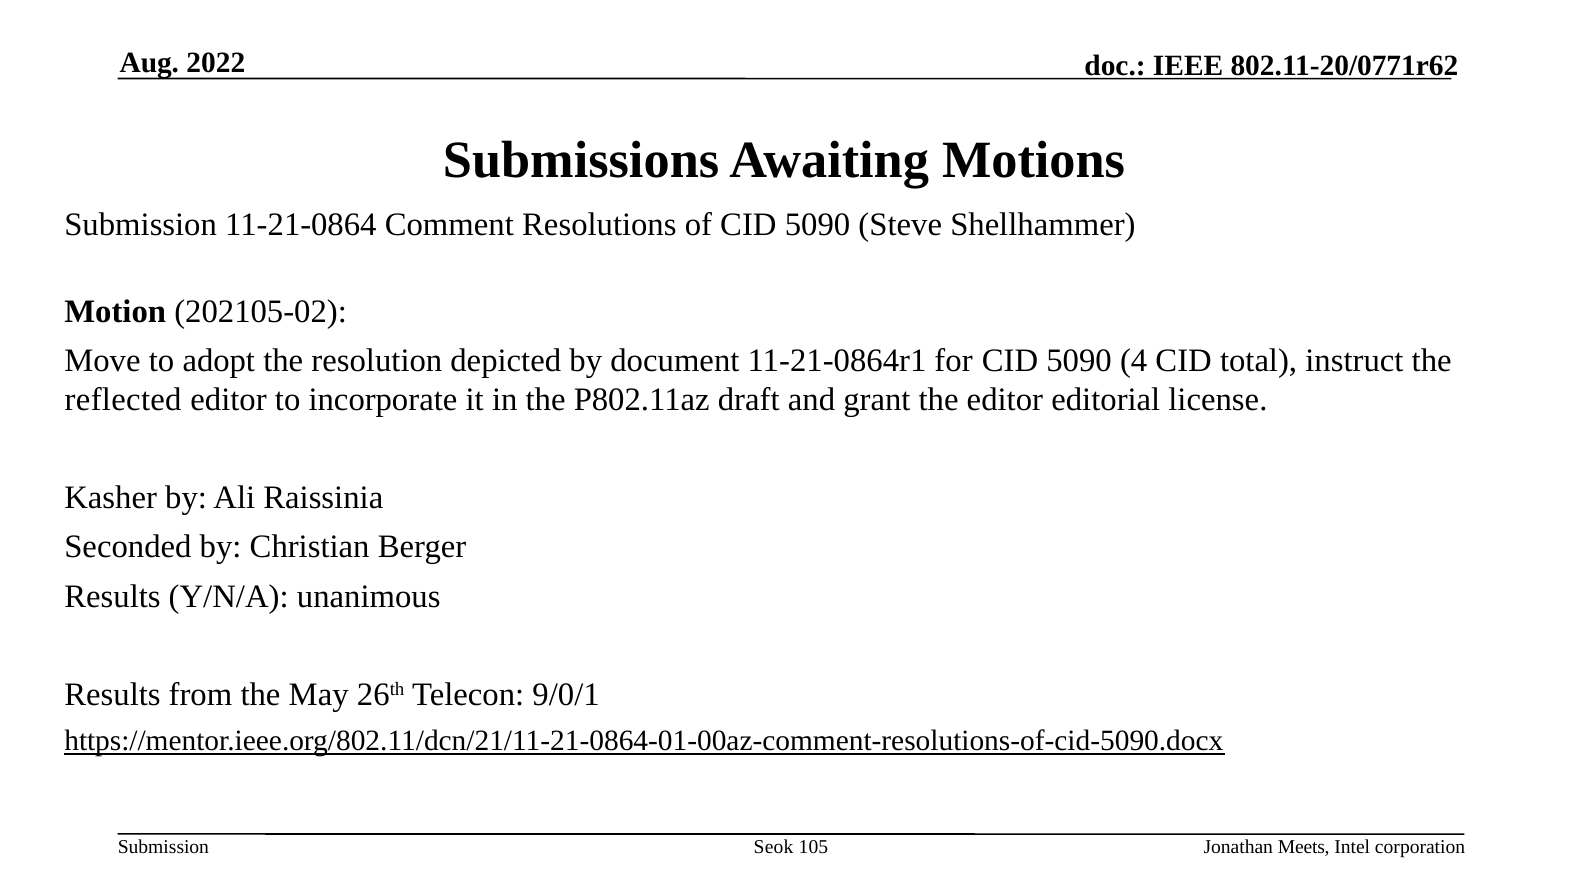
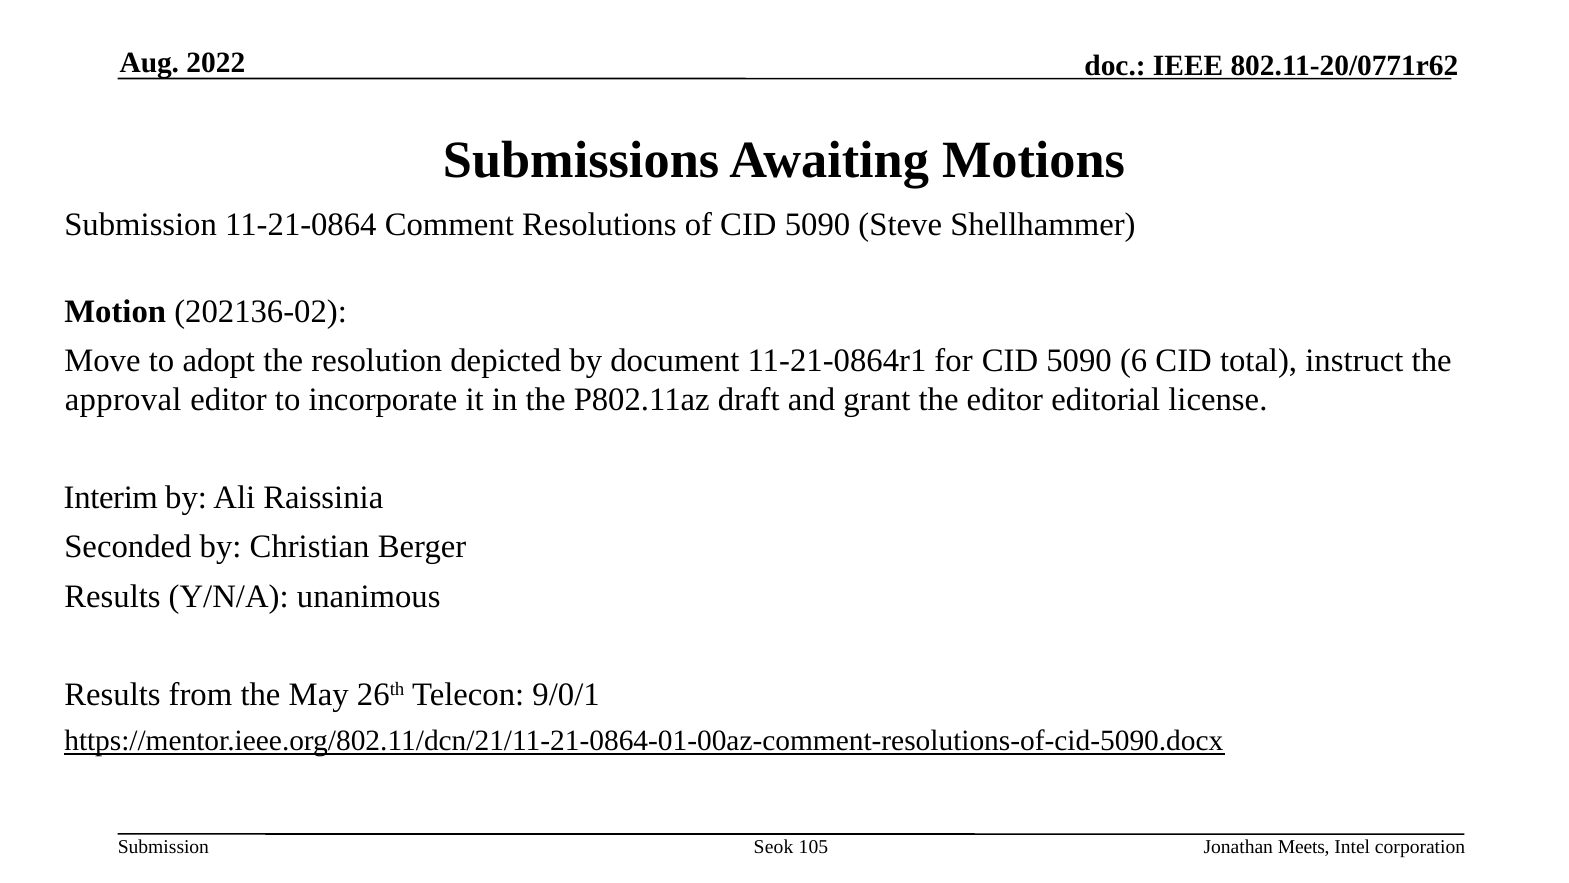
202105-02: 202105-02 -> 202136-02 (261, 311)
4: 4 -> 6 (1134, 360)
reflected: reflected -> approval (123, 400)
Kasher: Kasher -> Interim (111, 498)
